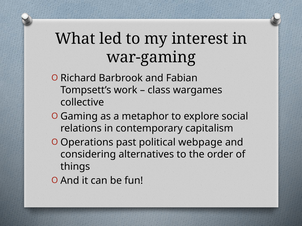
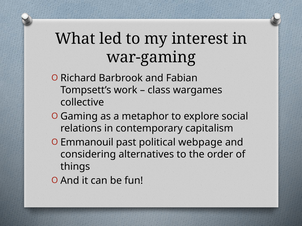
Operations: Operations -> Emmanouil (87, 143)
